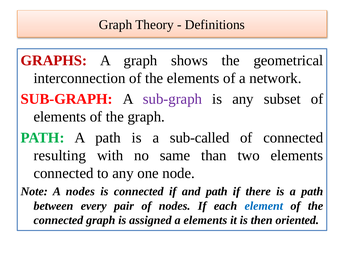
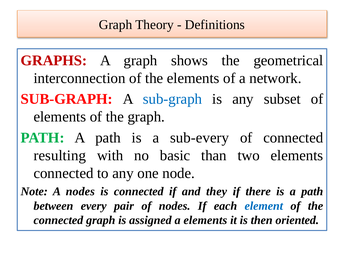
sub-graph colour: purple -> blue (172, 99)
sub-called: sub-called -> sub-every (200, 138)
same: same -> basic (175, 155)
and path: path -> they (217, 192)
